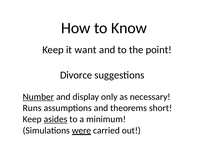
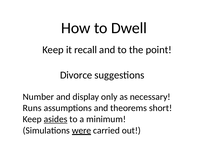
Know: Know -> Dwell (129, 28)
want: want -> recall (86, 50)
Number underline: present -> none (38, 97)
